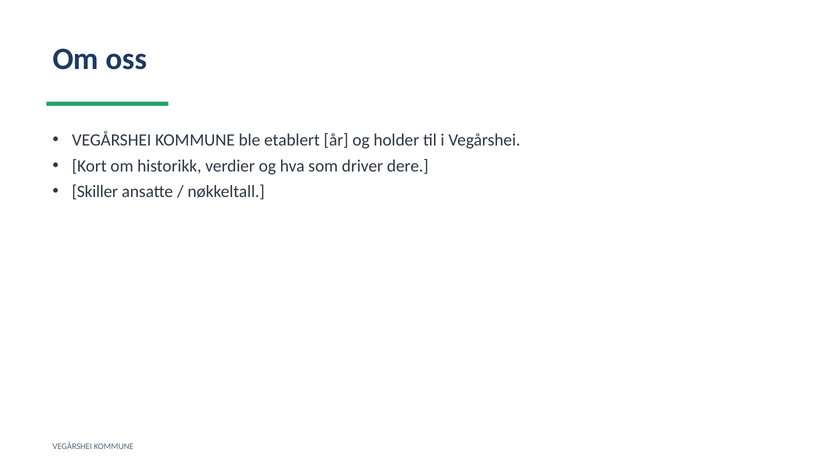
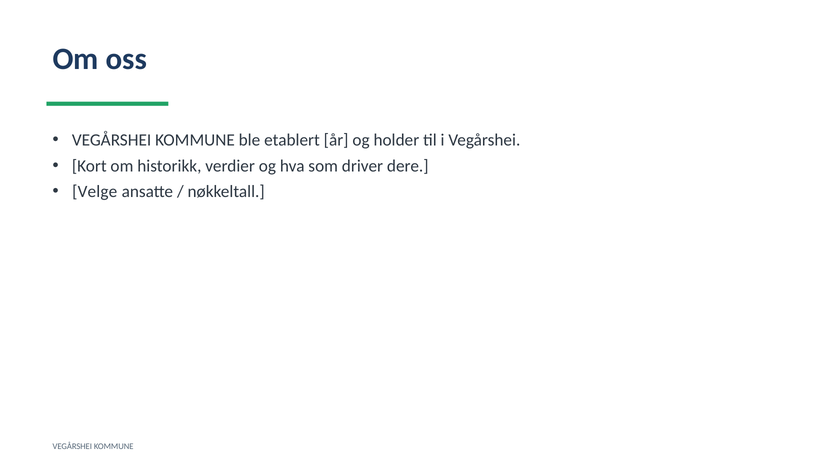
Skiller: Skiller -> Velge (95, 192)
